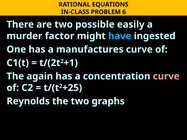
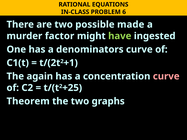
easily: easily -> made (131, 25)
have colour: light blue -> light green (120, 36)
manufactures: manufactures -> denominators (90, 49)
Reynolds: Reynolds -> Theorem (28, 101)
